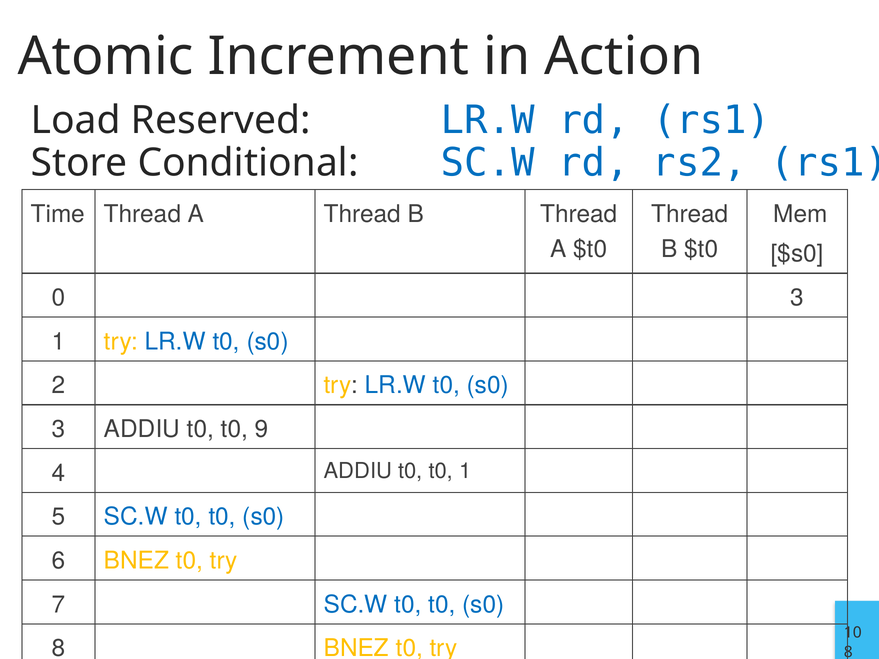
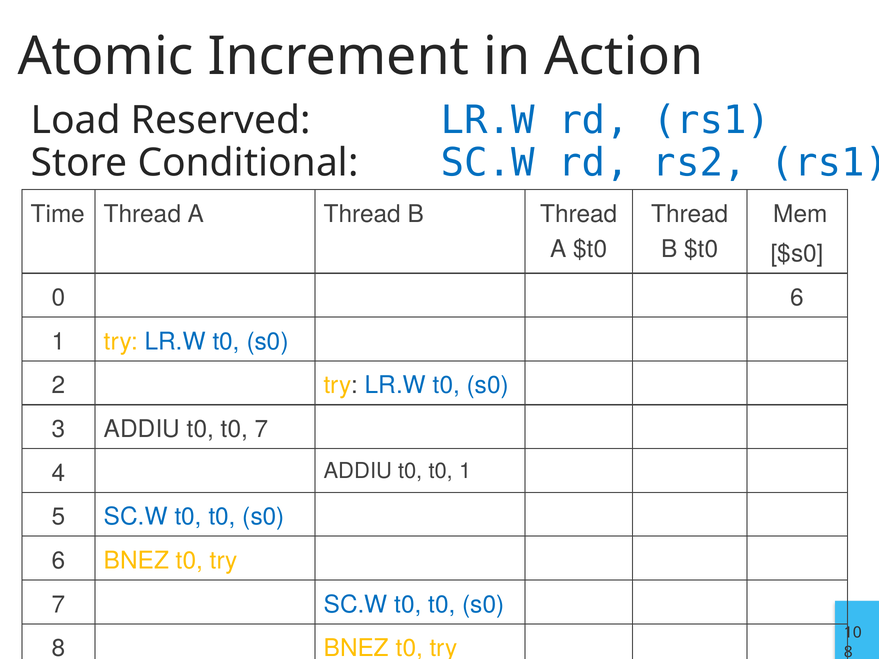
0 3: 3 -> 6 (797, 298)
t0 9: 9 -> 7 (262, 429)
